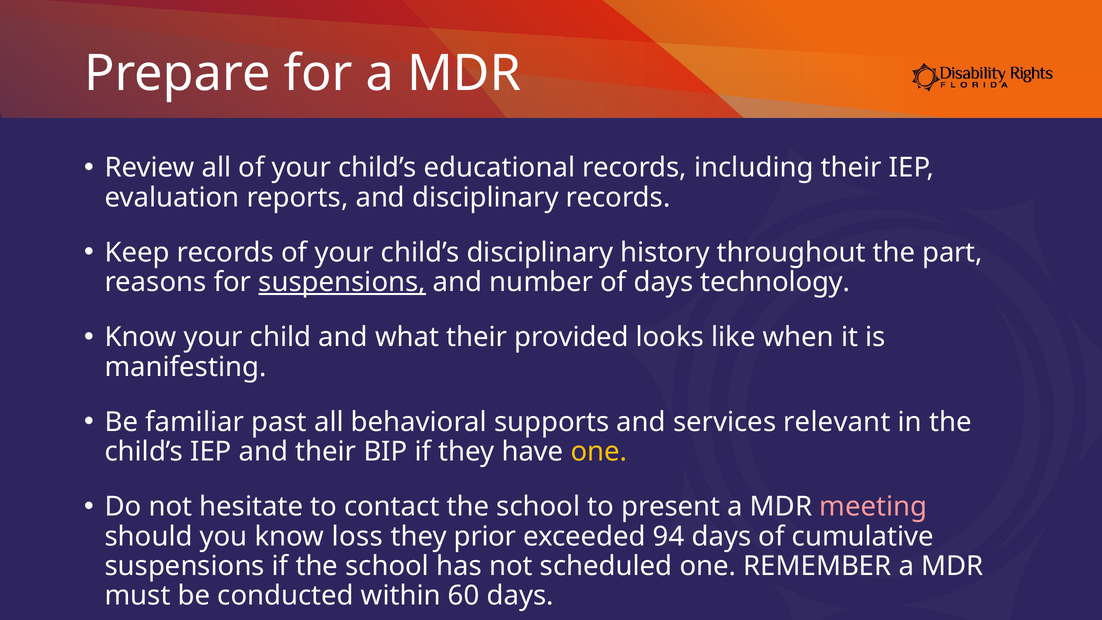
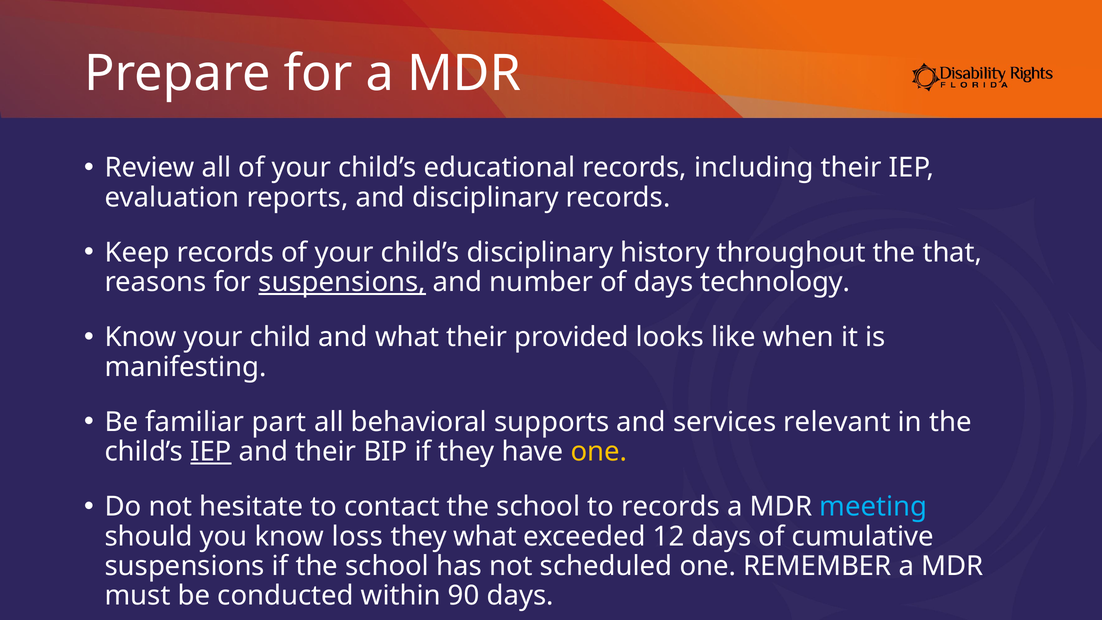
part: part -> that (952, 252)
past: past -> part (279, 422)
IEP underline: none -> present (211, 452)
to present: present -> records (671, 507)
meeting colour: pink -> light blue (873, 507)
they prior: prior -> what (485, 536)
94: 94 -> 12 (669, 536)
60: 60 -> 90 (464, 596)
